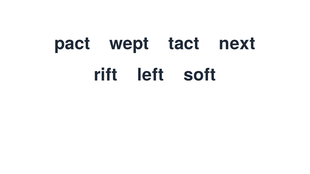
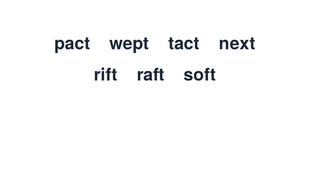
left: left -> raft (151, 75)
